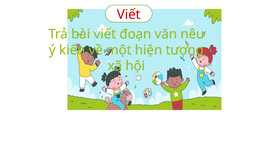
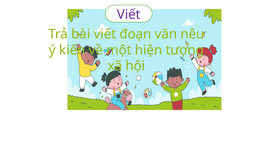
Viết colour: red -> purple (129, 15)
